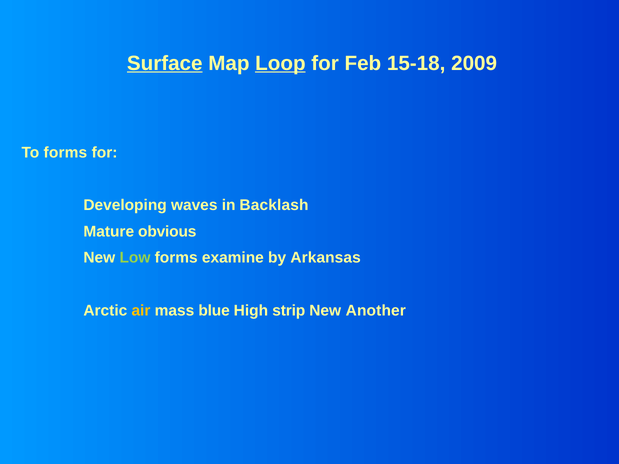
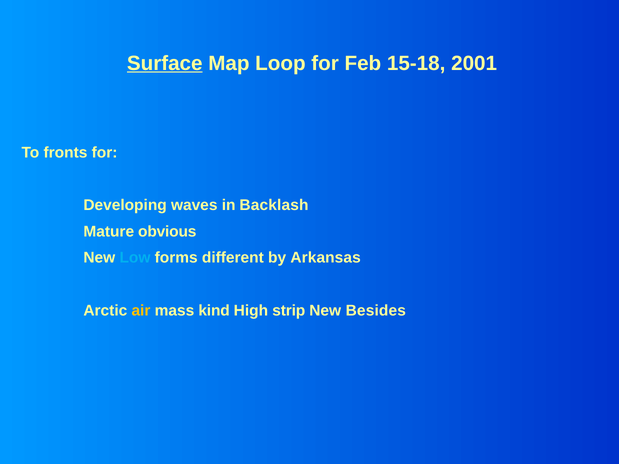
Loop underline: present -> none (280, 63)
2009: 2009 -> 2001 (474, 63)
To forms: forms -> fronts (65, 153)
Low colour: light green -> light blue (135, 258)
examine: examine -> different (233, 258)
blue: blue -> kind (214, 311)
Another: Another -> Besides (376, 311)
